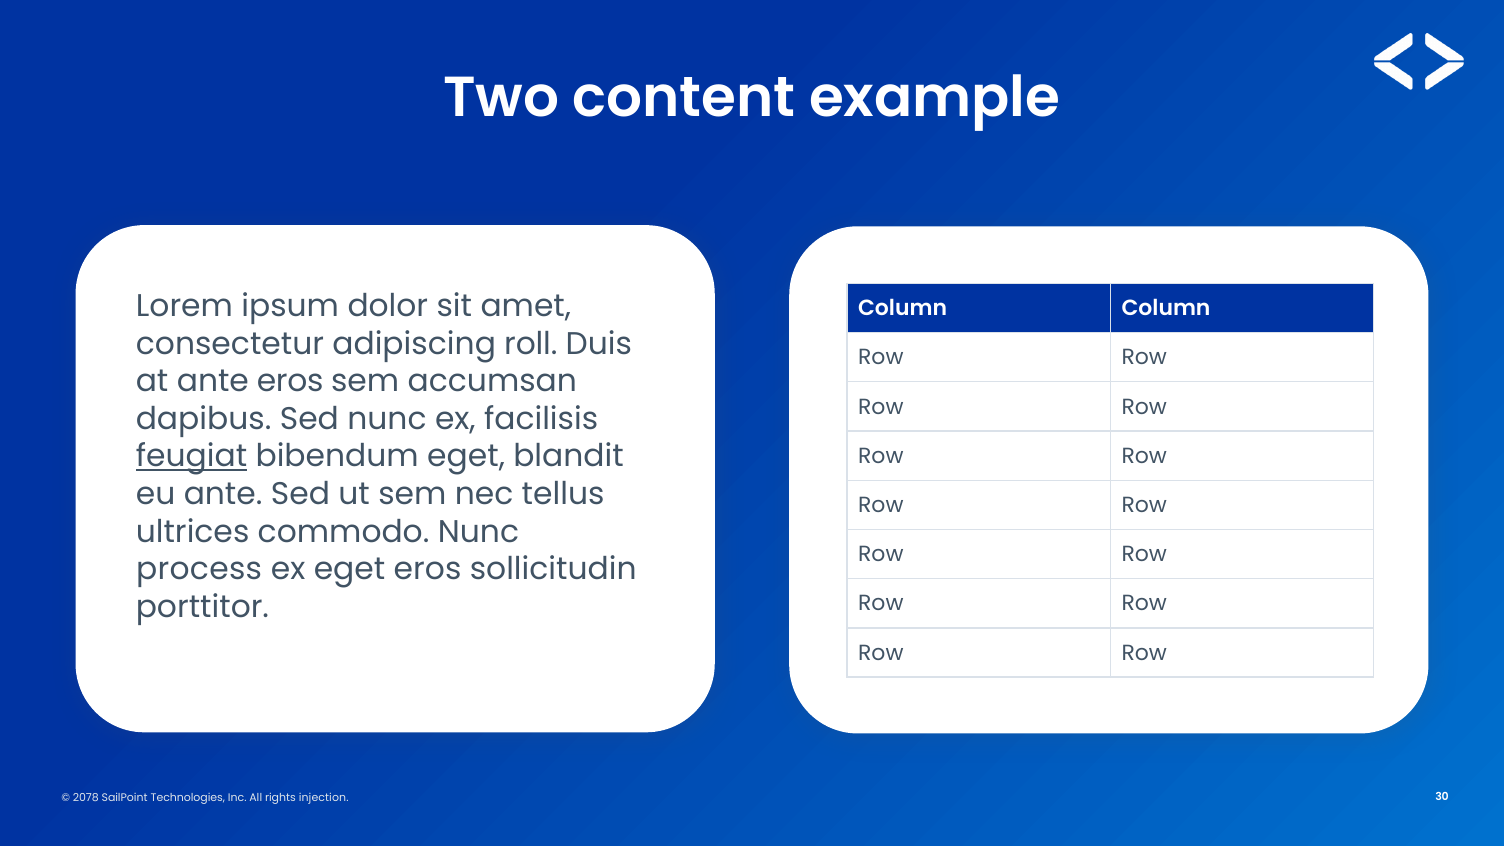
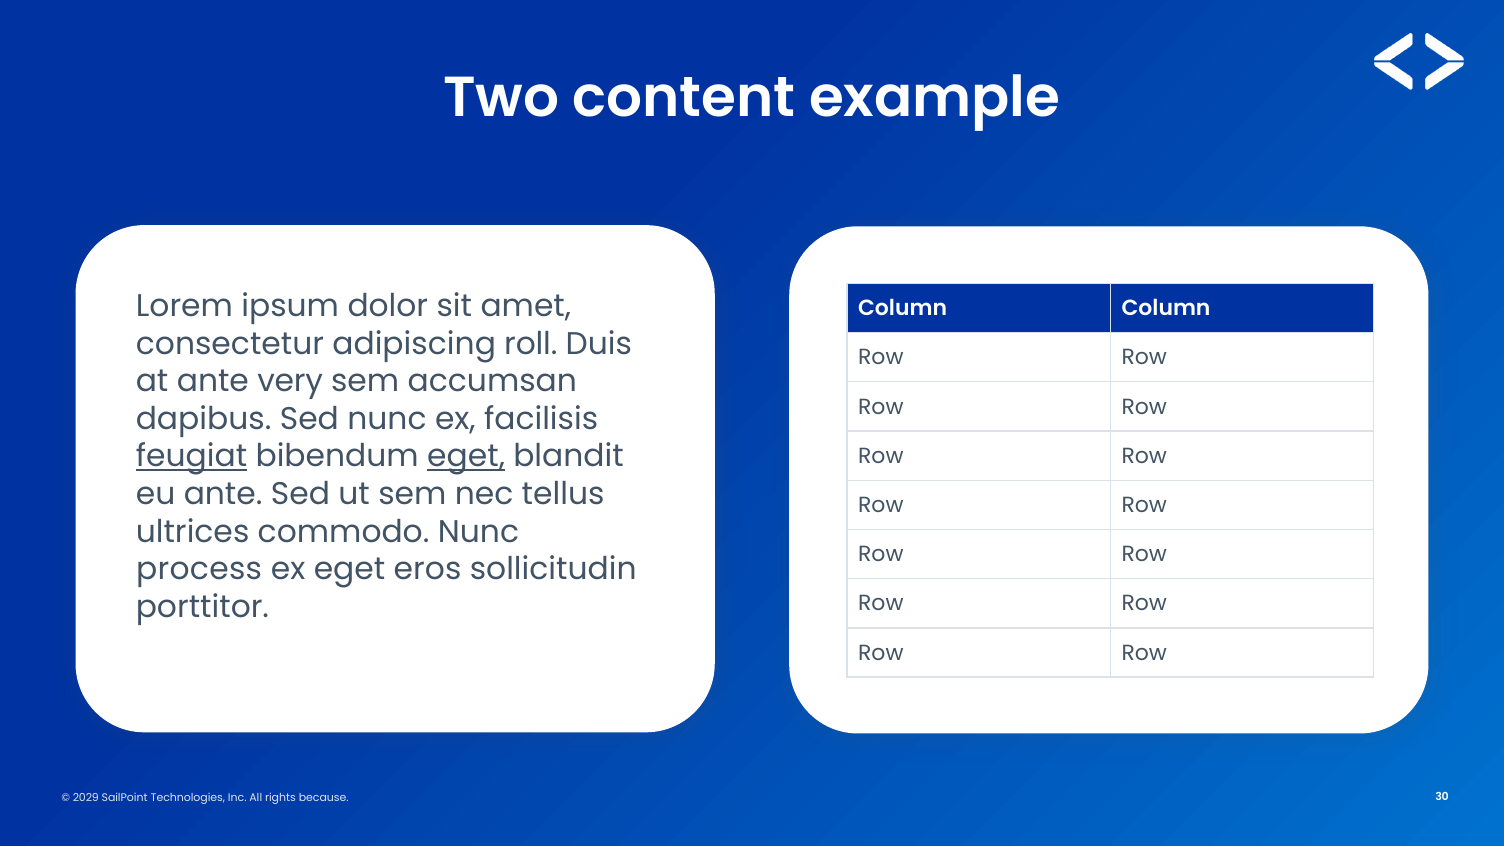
ante eros: eros -> very (290, 381)
eget underline: none -> present (466, 457)
2078: 2078 -> 2029 (86, 798)
injection: injection -> because (324, 798)
